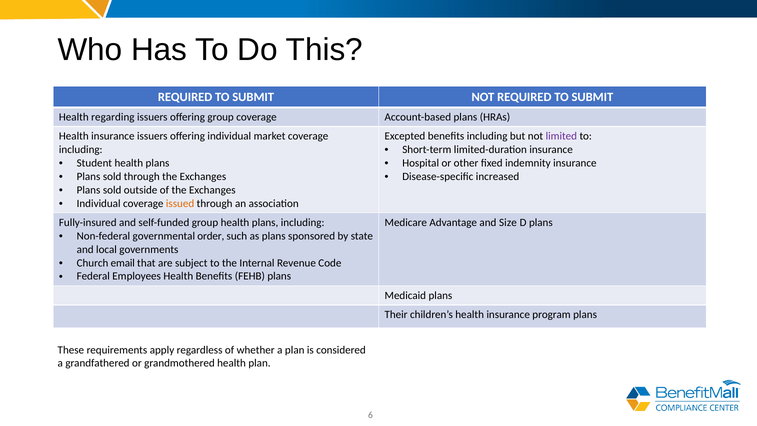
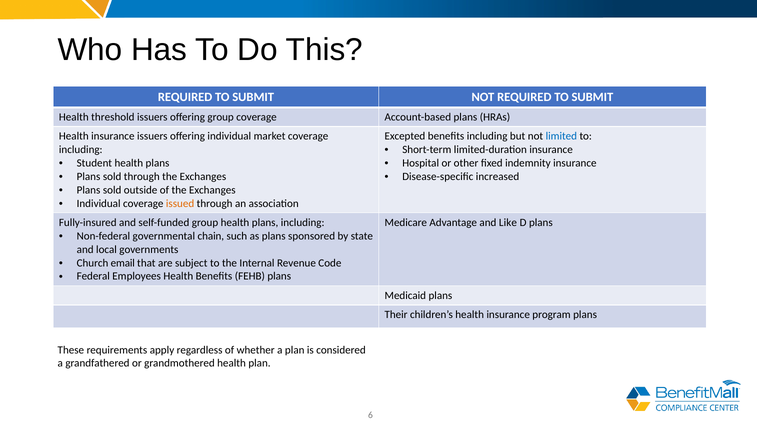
regarding: regarding -> threshold (113, 117)
limited colour: purple -> blue (561, 136)
Size: Size -> Like (508, 222)
order: order -> chain (211, 236)
